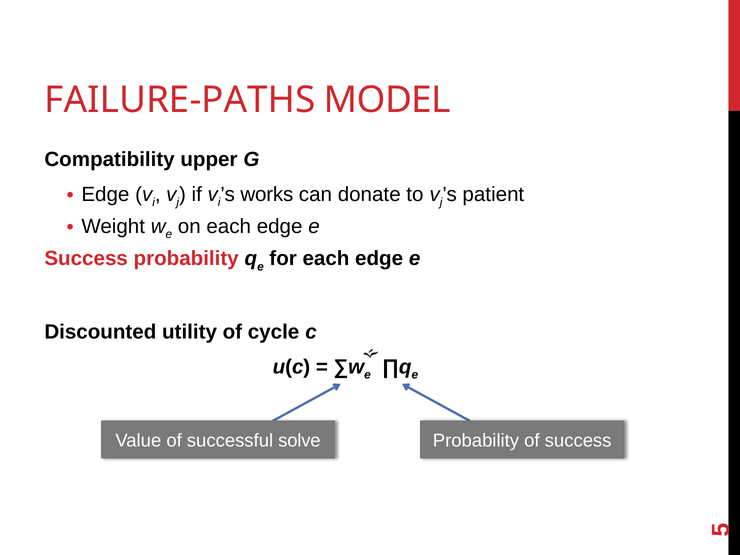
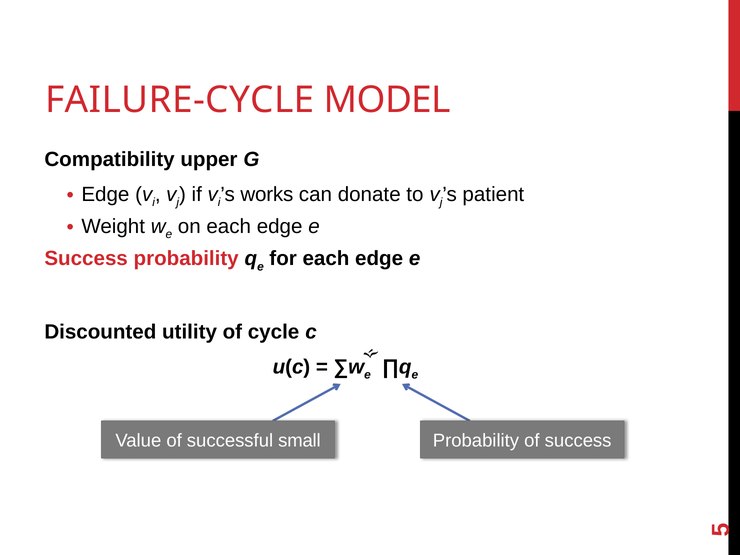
FAILURE-PATHS: FAILURE-PATHS -> FAILURE-CYCLE (180, 100)
solve: solve -> small (299, 441)
